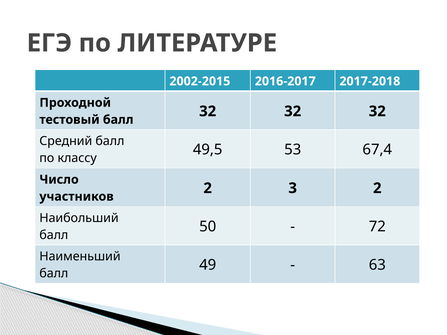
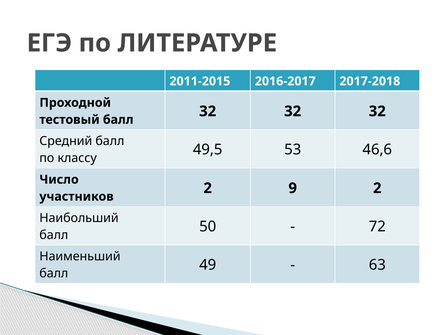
2002-2015: 2002-2015 -> 2011-2015 (200, 81)
67,4: 67,4 -> 46,6 (377, 150)
3: 3 -> 9 (293, 188)
